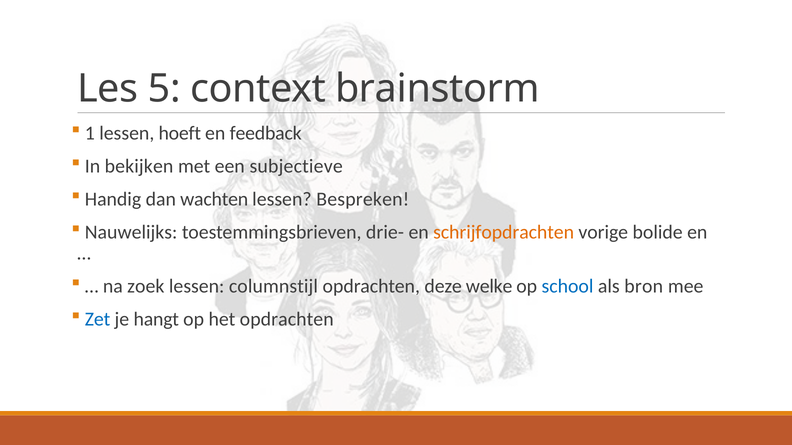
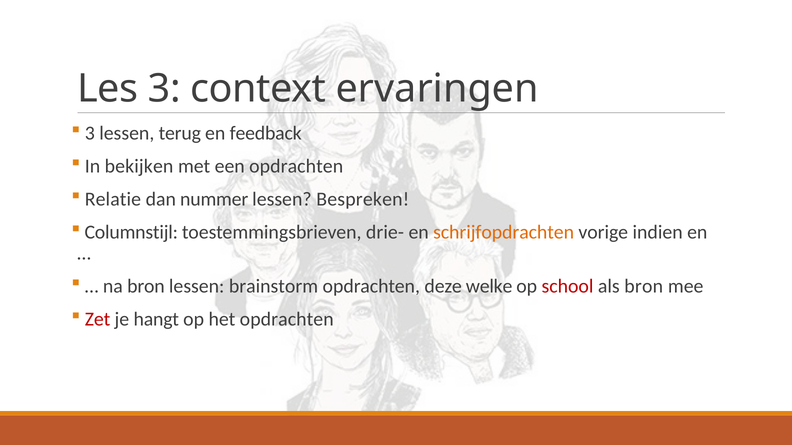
Les 5: 5 -> 3 (164, 89)
brainstorm: brainstorm -> ervaringen (437, 89)
1: 1 -> 3 (90, 133)
hoeft: hoeft -> terug (180, 133)
een subjectieve: subjectieve -> opdrachten (296, 166)
Handig: Handig -> Relatie (113, 199)
wachten: wachten -> nummer (214, 199)
Nauwelijks: Nauwelijks -> Columnstijl (131, 232)
bolide: bolide -> indien (658, 232)
na zoek: zoek -> bron (146, 287)
columnstijl: columnstijl -> brainstorm (273, 287)
school colour: blue -> red (568, 287)
Zet colour: blue -> red (98, 319)
